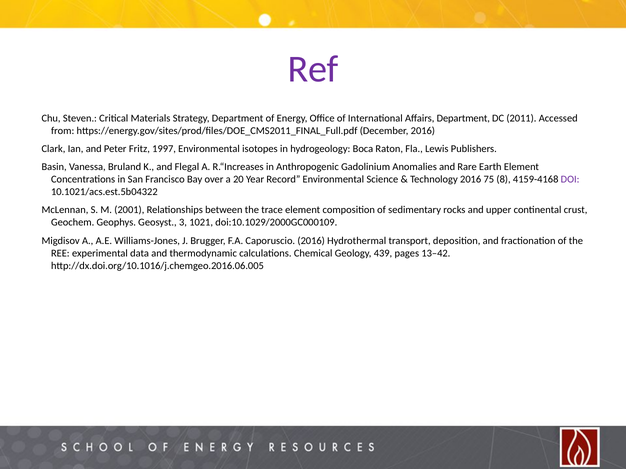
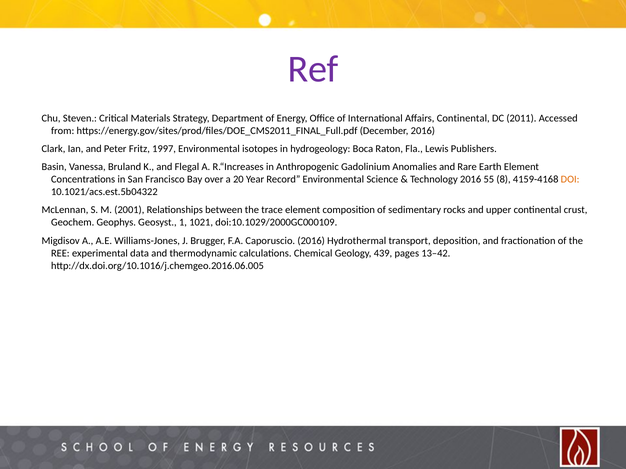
Affairs Department: Department -> Continental (463, 118)
75: 75 -> 55 (489, 180)
DOI colour: purple -> orange (570, 180)
3: 3 -> 1 (183, 223)
